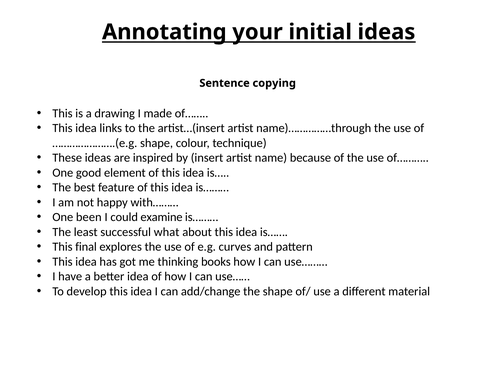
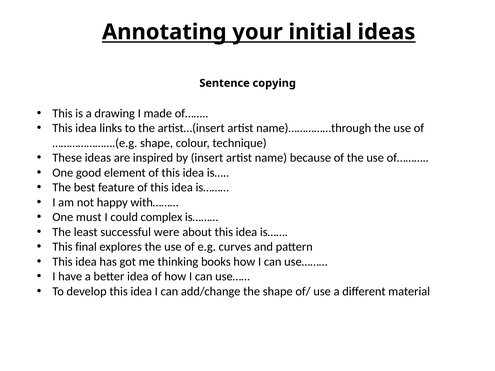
been: been -> must (89, 217)
examine: examine -> complex (162, 217)
what: what -> were (167, 232)
